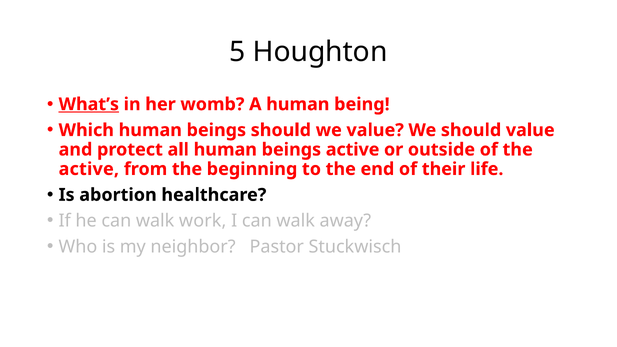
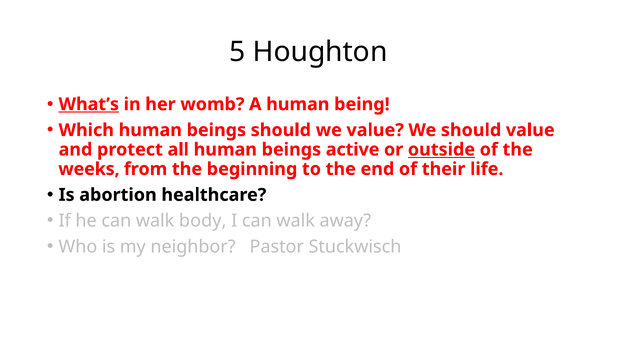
outside underline: none -> present (441, 150)
active: active -> weeks (89, 169)
work: work -> body (203, 221)
